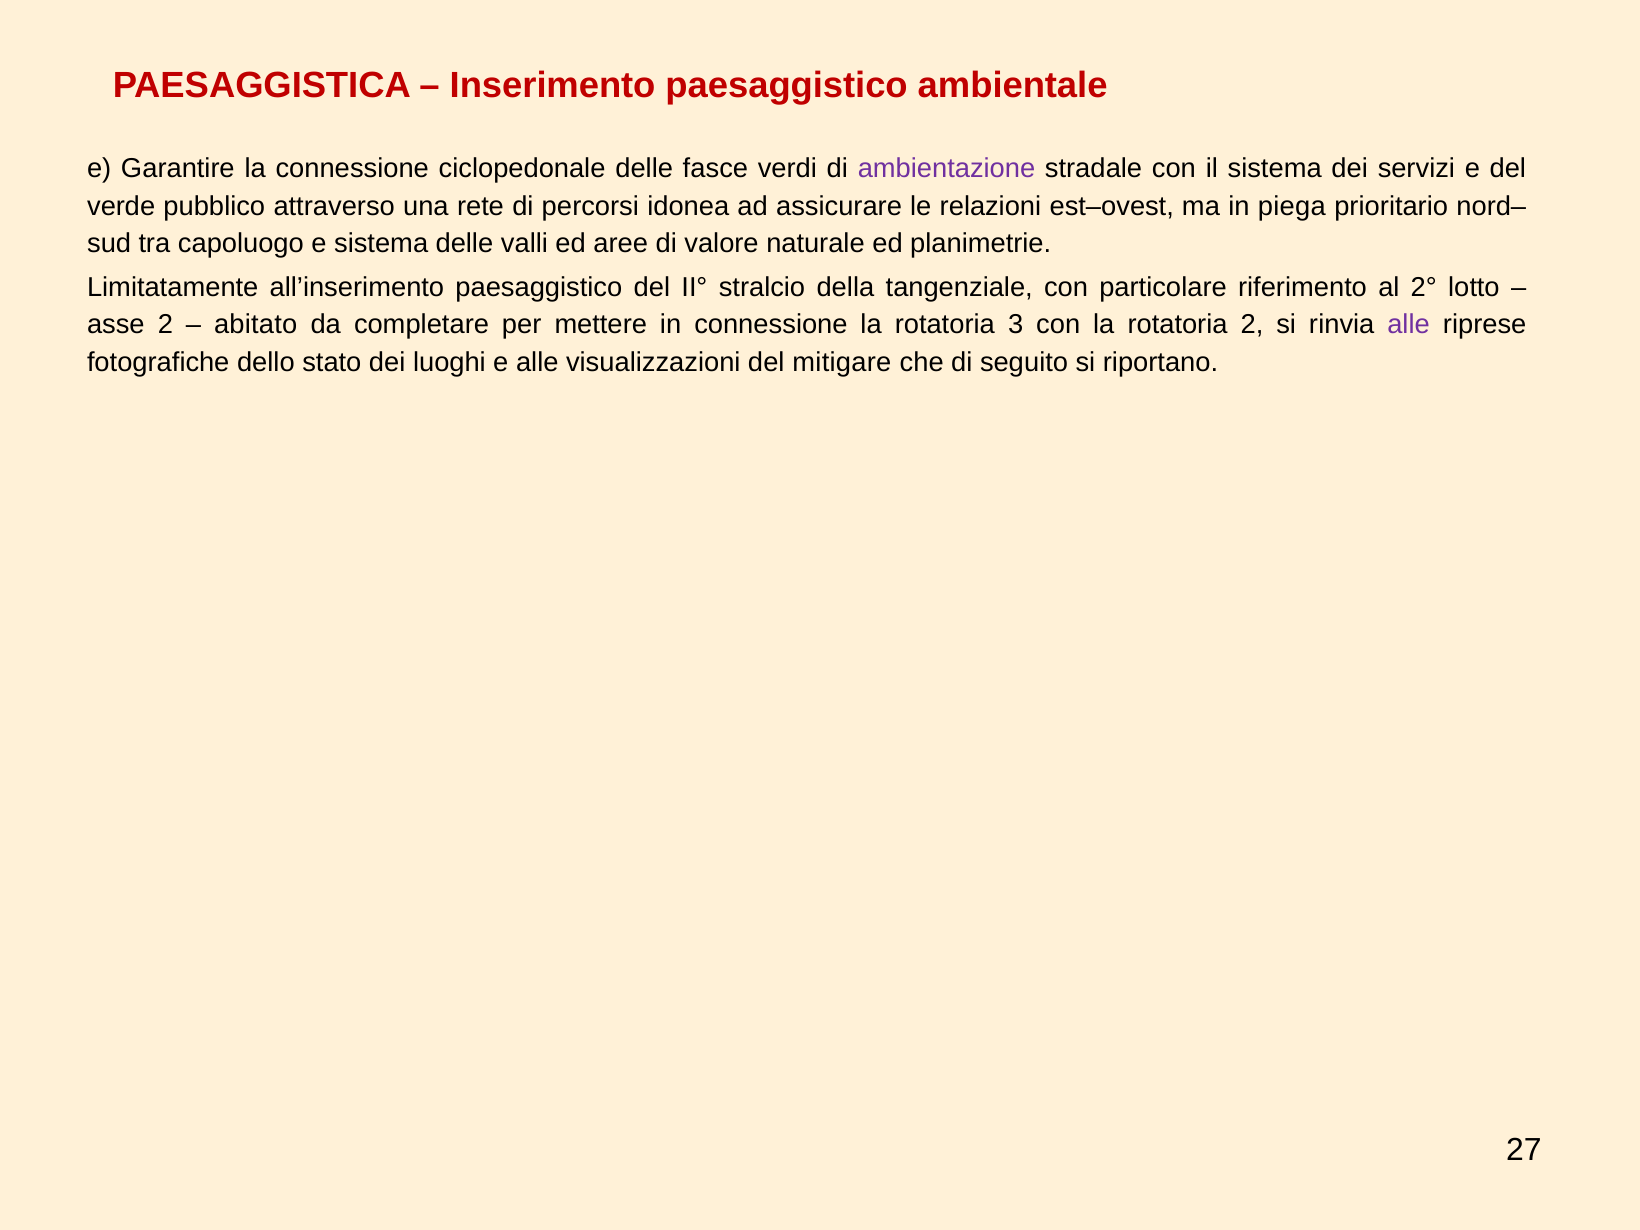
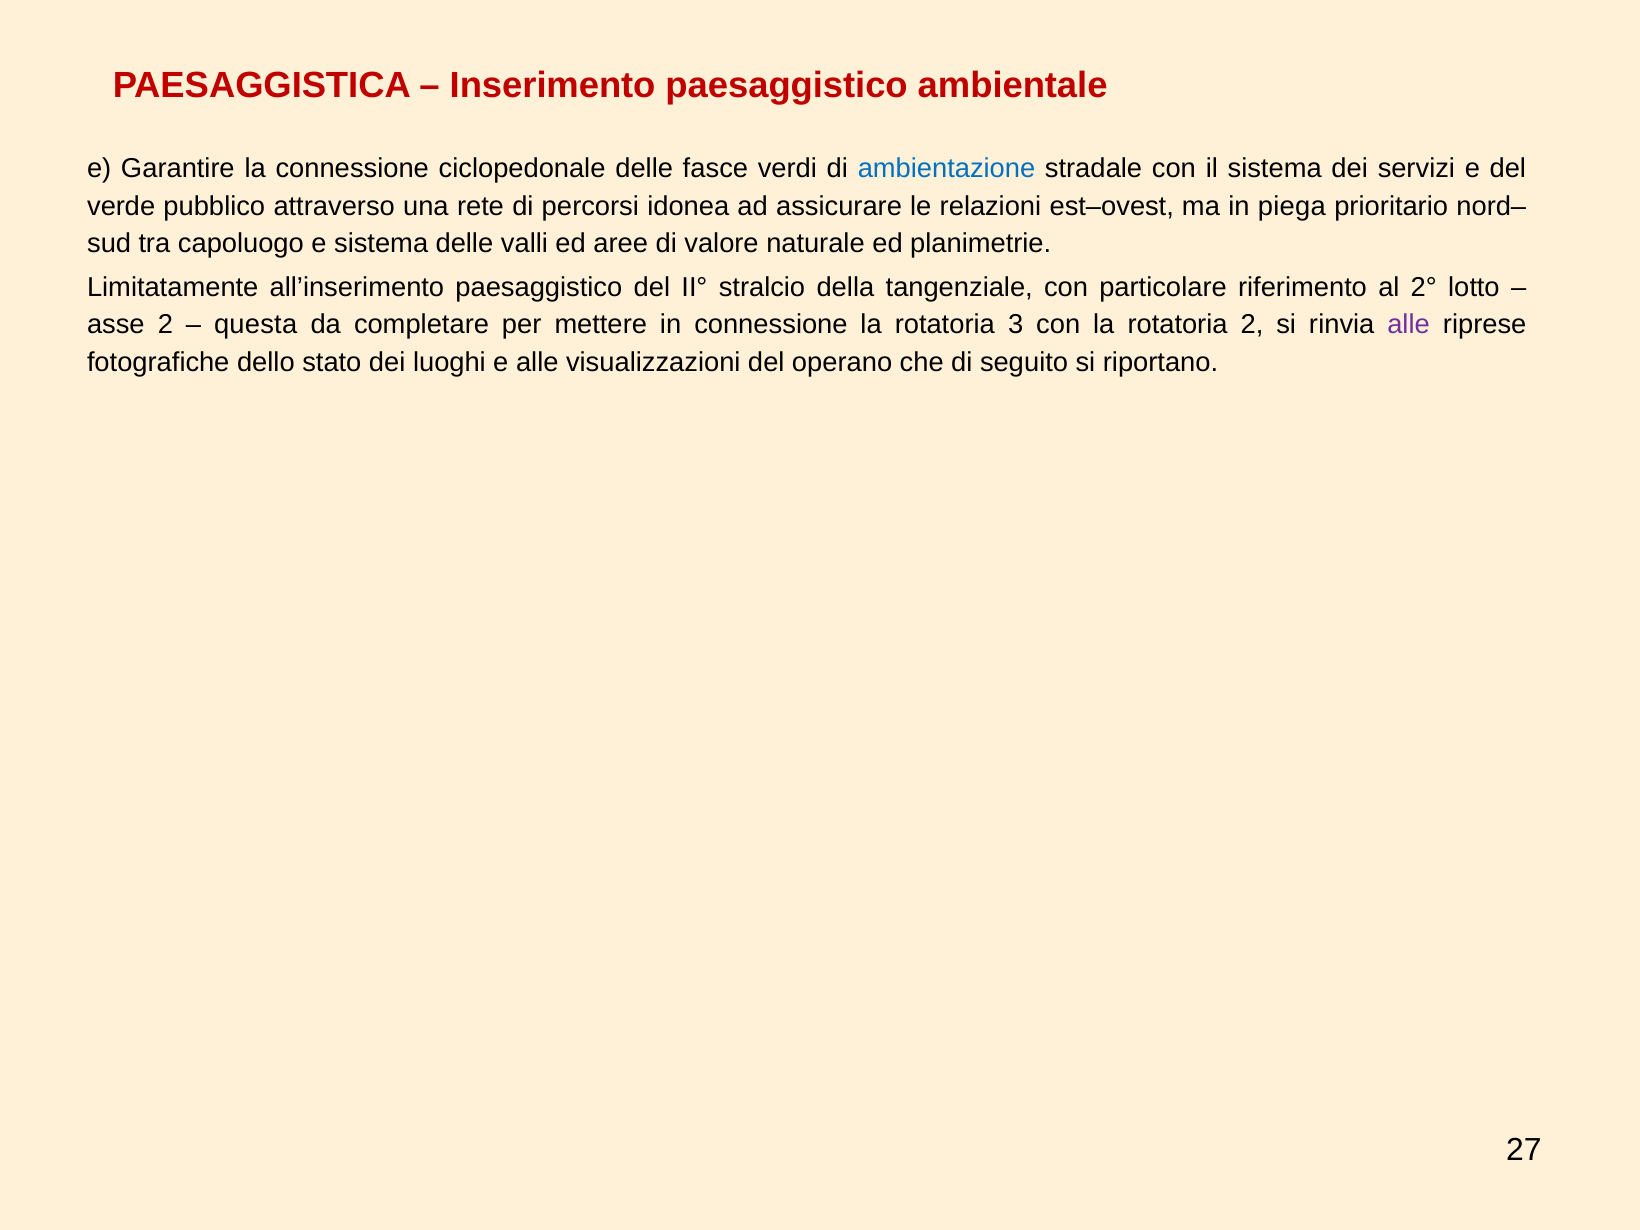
ambientazione colour: purple -> blue (947, 168)
abitato: abitato -> questa (256, 325)
mitigare: mitigare -> operano (842, 363)
